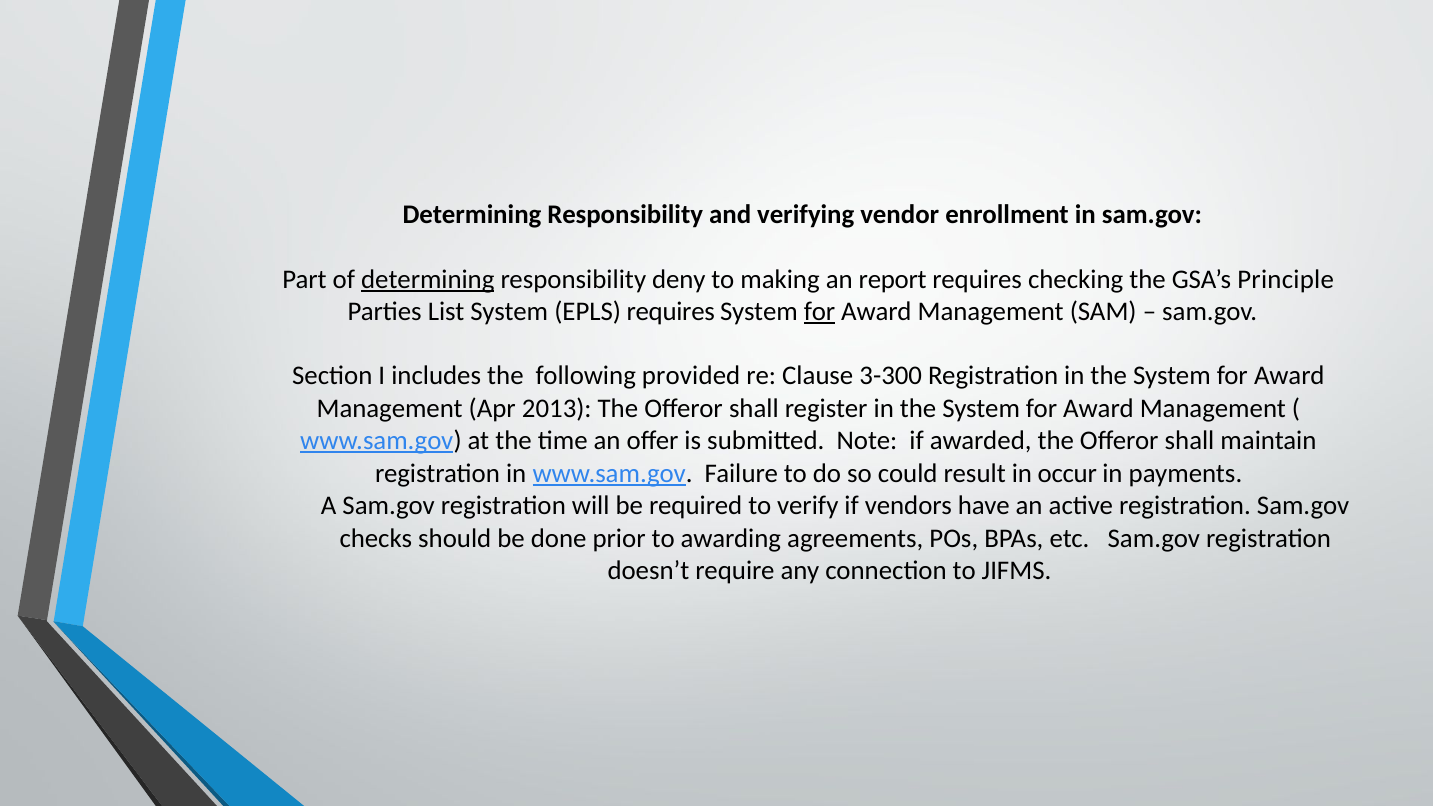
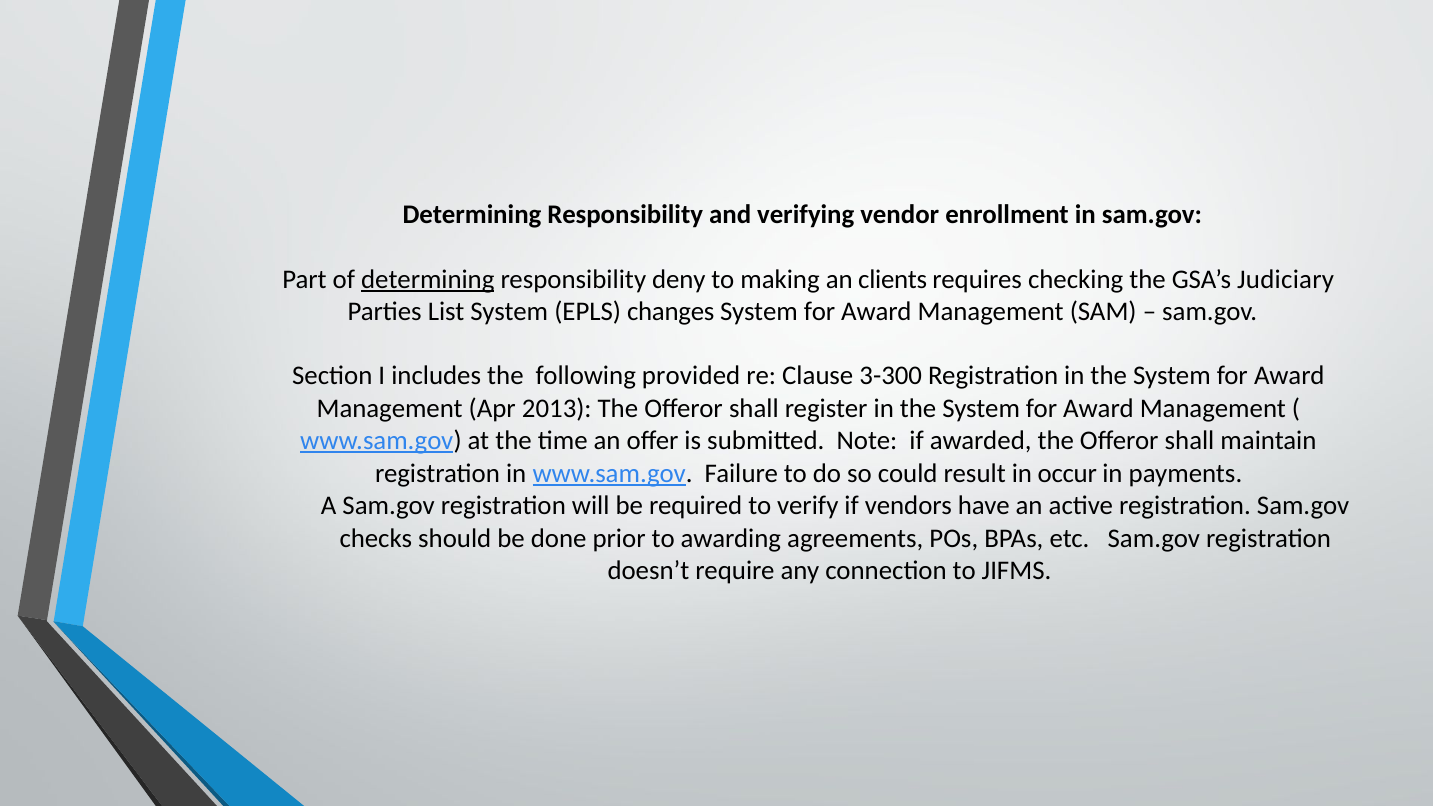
report: report -> clients (893, 279)
Principle: Principle -> Judiciary (1286, 279)
EPLS requires: requires -> changes (671, 311)
for underline: present -> none (820, 311)
